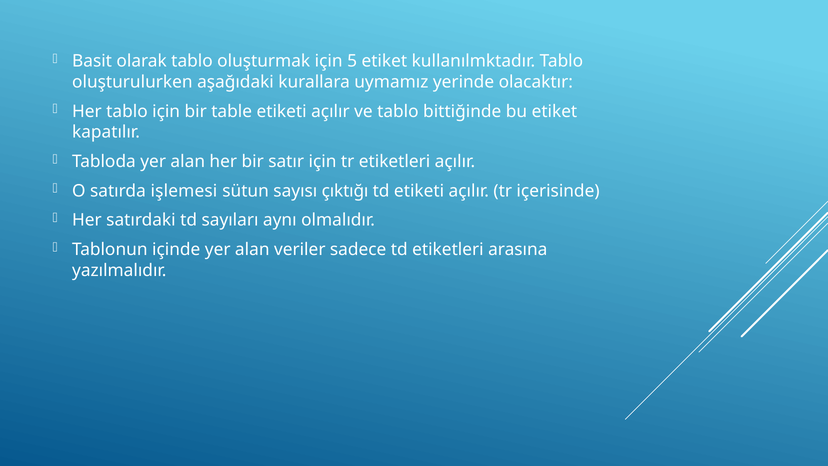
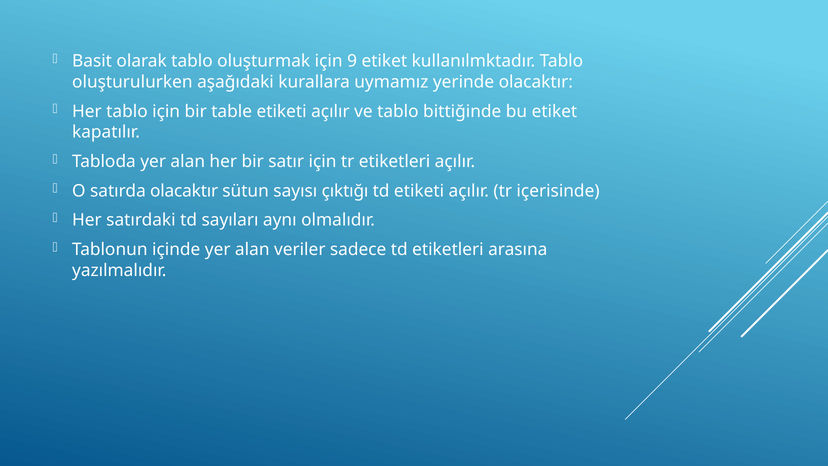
5: 5 -> 9 (352, 61)
satırda işlemesi: işlemesi -> olacaktır (184, 191)
